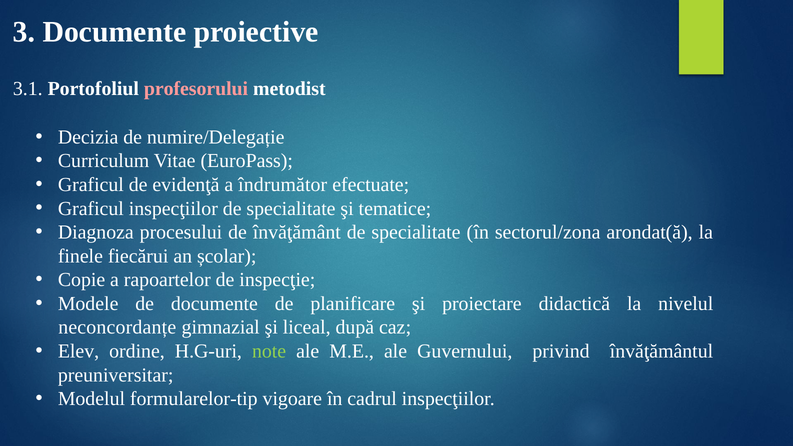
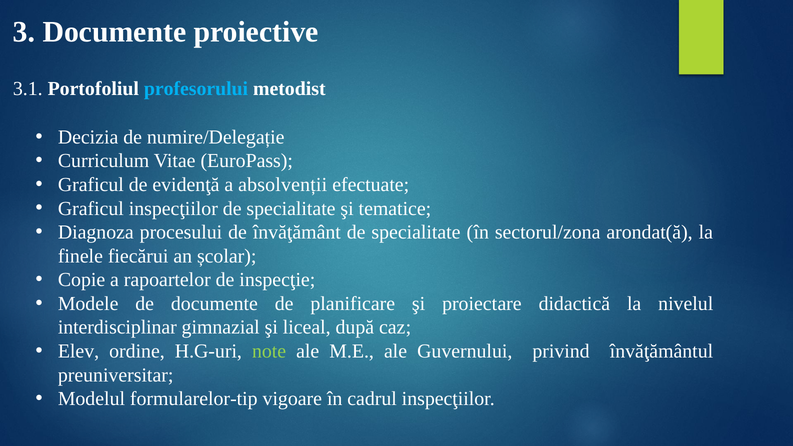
profesorului colour: pink -> light blue (196, 89)
îndrumător: îndrumător -> absolvenții (283, 185)
neconcordanțe: neconcordanțe -> interdisciplinar (117, 327)
